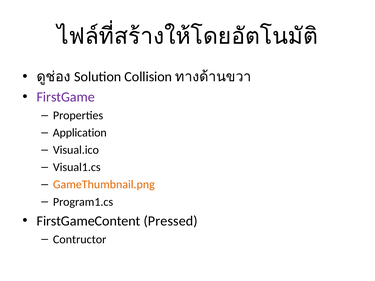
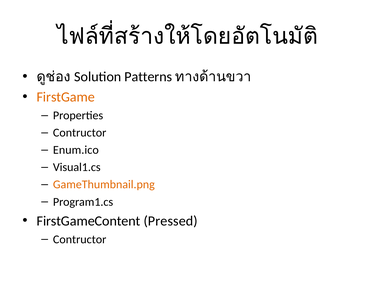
Collision: Collision -> Patterns (148, 77)
FirstGame colour: purple -> orange (66, 97)
Application: Application -> Contructor (80, 133)
Visual.ico: Visual.ico -> Enum.ico (76, 150)
